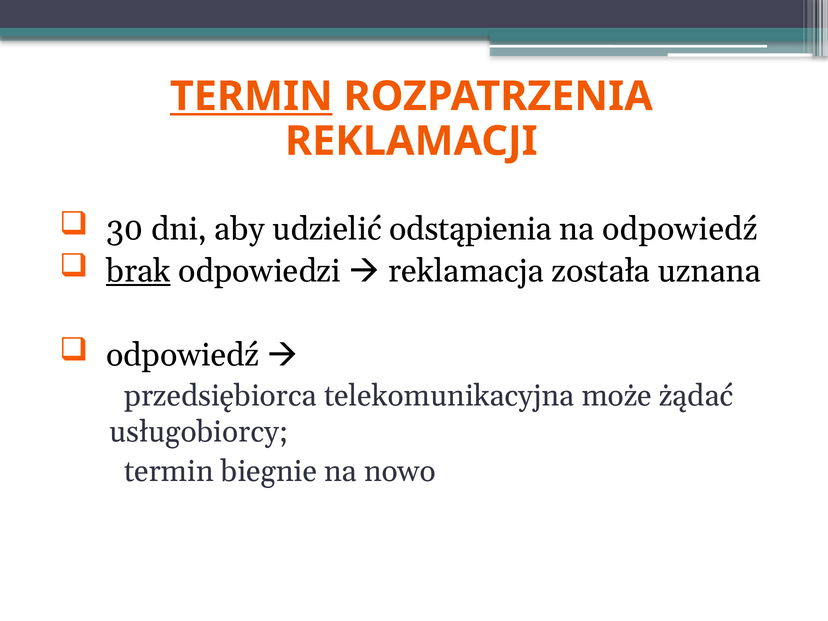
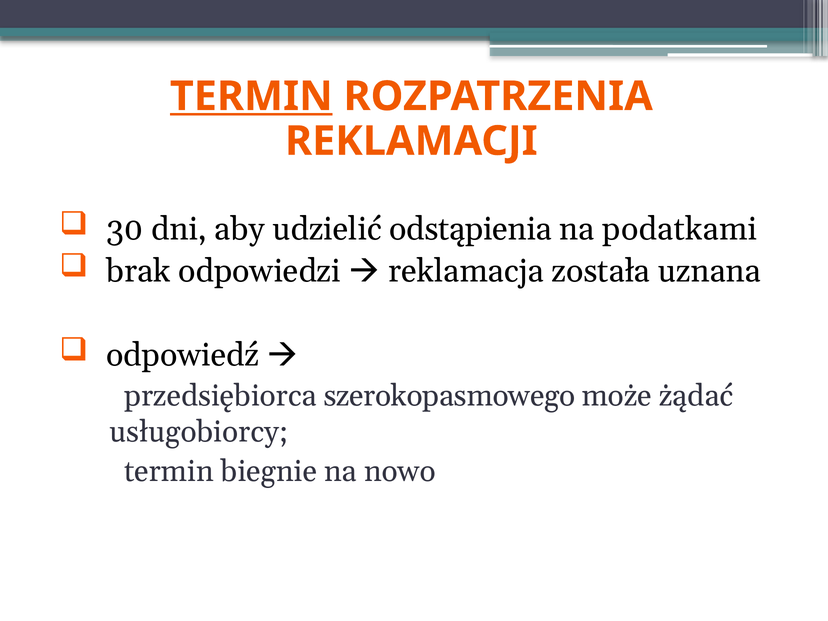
na odpowiedź: odpowiedź -> podatkami (680, 229)
brak underline: present -> none (138, 271)
telekomunikacyjna: telekomunikacyjna -> szerokopasmowego (449, 396)
